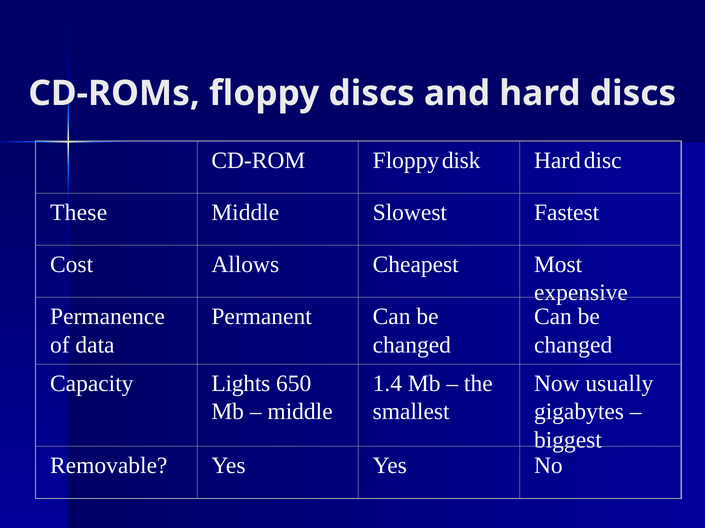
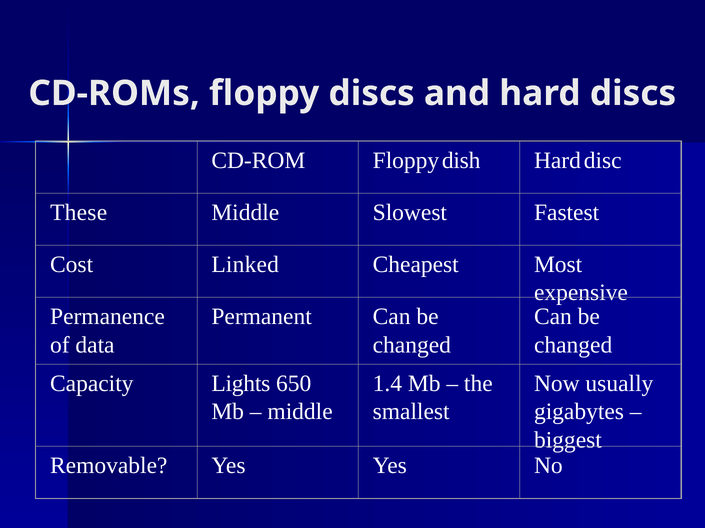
disk: disk -> dish (461, 161)
Allows: Allows -> Linked (245, 265)
